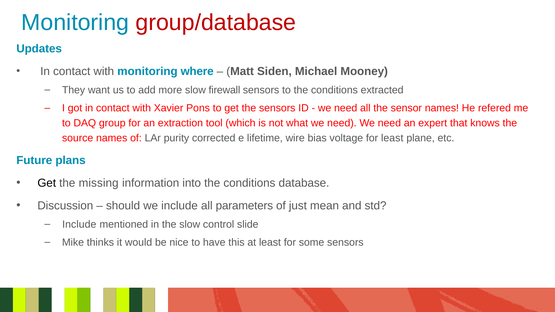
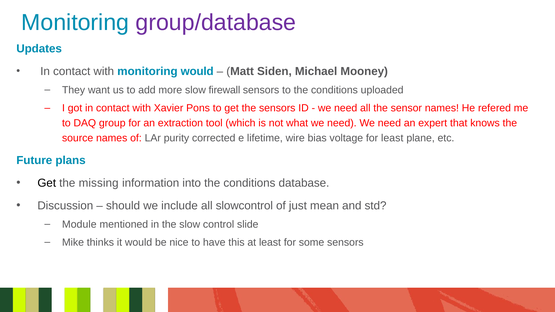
group/database colour: red -> purple (216, 23)
monitoring where: where -> would (197, 72)
extracted: extracted -> uploaded (382, 90)
parameters: parameters -> slowcontrol (244, 206)
Include: Include -> Module (79, 224)
